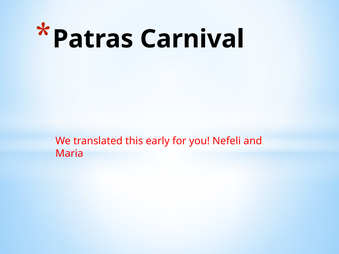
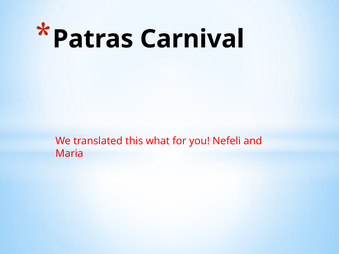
early: early -> what (158, 141)
